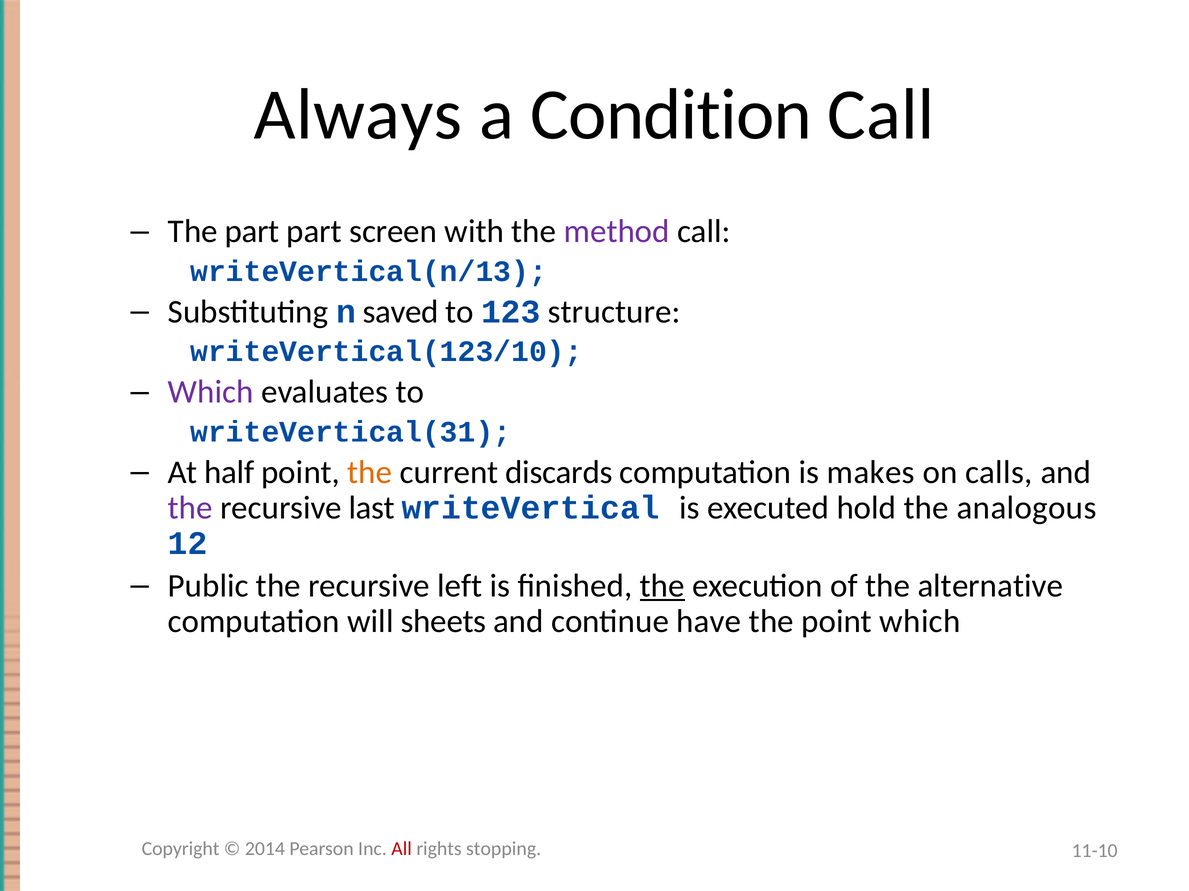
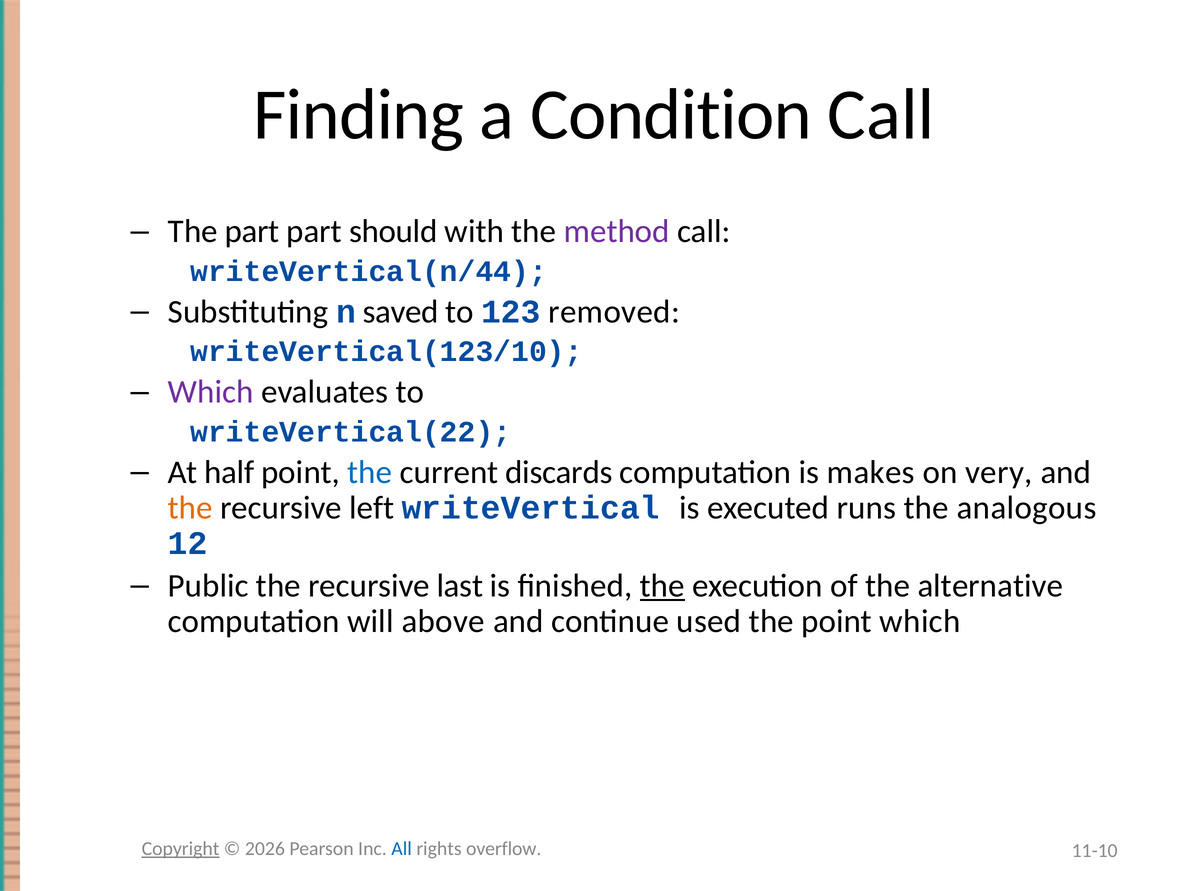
Always: Always -> Finding (359, 115)
screen: screen -> should (393, 232)
writeVertical(n/13: writeVertical(n/13 -> writeVertical(n/44 (369, 272)
structure: structure -> removed (614, 312)
writeVertical(31: writeVertical(31 -> writeVertical(22 (351, 432)
the colour: orange -> blue (370, 473)
calls: calls -> very (999, 473)
the colour: purple -> orange (190, 508)
last: last -> left (372, 508)
hold: hold -> runs (866, 508)
left: left -> last (460, 586)
sheets: sheets -> above (443, 622)
have: have -> used (709, 622)
Copyright underline: none -> present (181, 849)
2014: 2014 -> 2026 (265, 849)
All colour: red -> blue (402, 849)
stopping: stopping -> overflow (504, 849)
